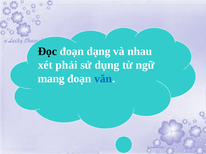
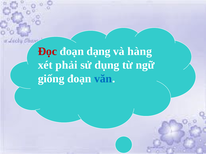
Đọc colour: black -> red (47, 51)
nhau: nhau -> hàng (140, 51)
mang: mang -> giống (51, 79)
